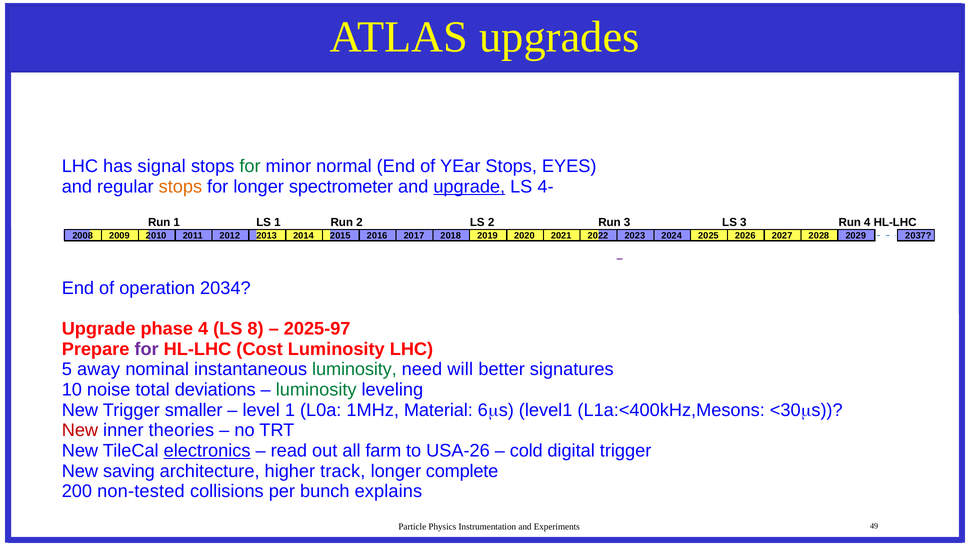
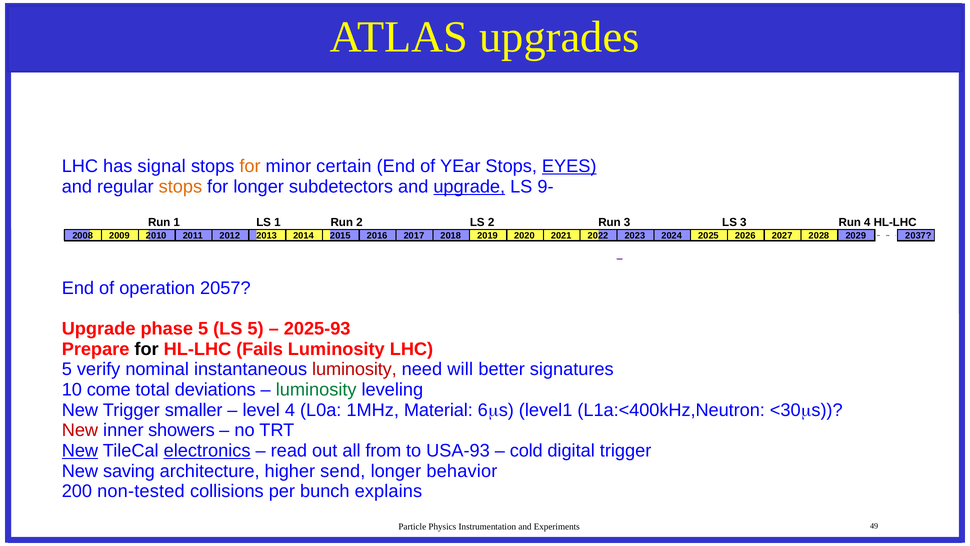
for colour: green -> orange (250, 166)
normal: normal -> certain (344, 166)
EYES underline: none -> present (569, 166)
spectrometer: spectrometer -> subdetectors (341, 187)
4-: 4- -> 9- (545, 187)
2034: 2034 -> 2057 (225, 288)
phase 4: 4 -> 5 (203, 329)
LS 8: 8 -> 5 (256, 329)
2025-97: 2025-97 -> 2025-93 (317, 329)
for colour: purple -> black (147, 349)
Cost: Cost -> Fails (260, 349)
away: away -> verify (99, 369)
luminosity colour: green -> red (354, 369)
noise: noise -> come (109, 389)
level 1: 1 -> 4 (290, 410)
L1a:<400kHz,Mesons: L1a:<400kHz,Mesons -> L1a:<400kHz,Neutron (671, 410)
theories: theories -> showers (181, 430)
New underline: none -> present (80, 450)
farm: farm -> from (383, 450)
USA-26: USA-26 -> USA-93 (458, 450)
track: track -> send (343, 471)
complete: complete -> behavior (462, 471)
